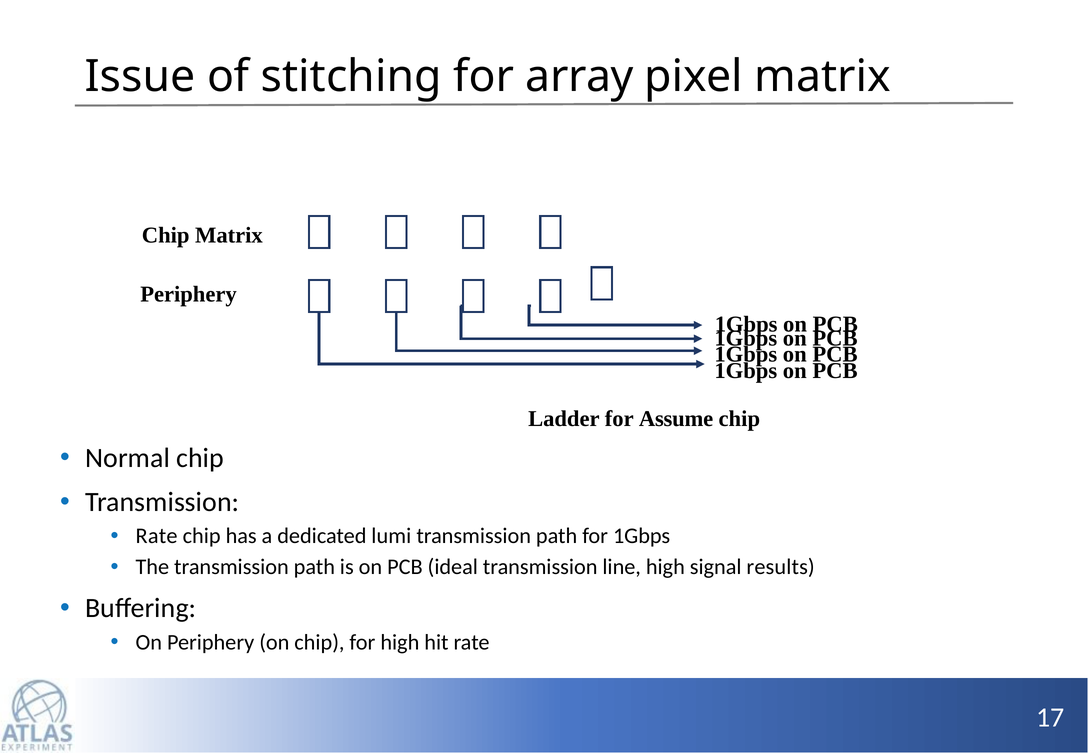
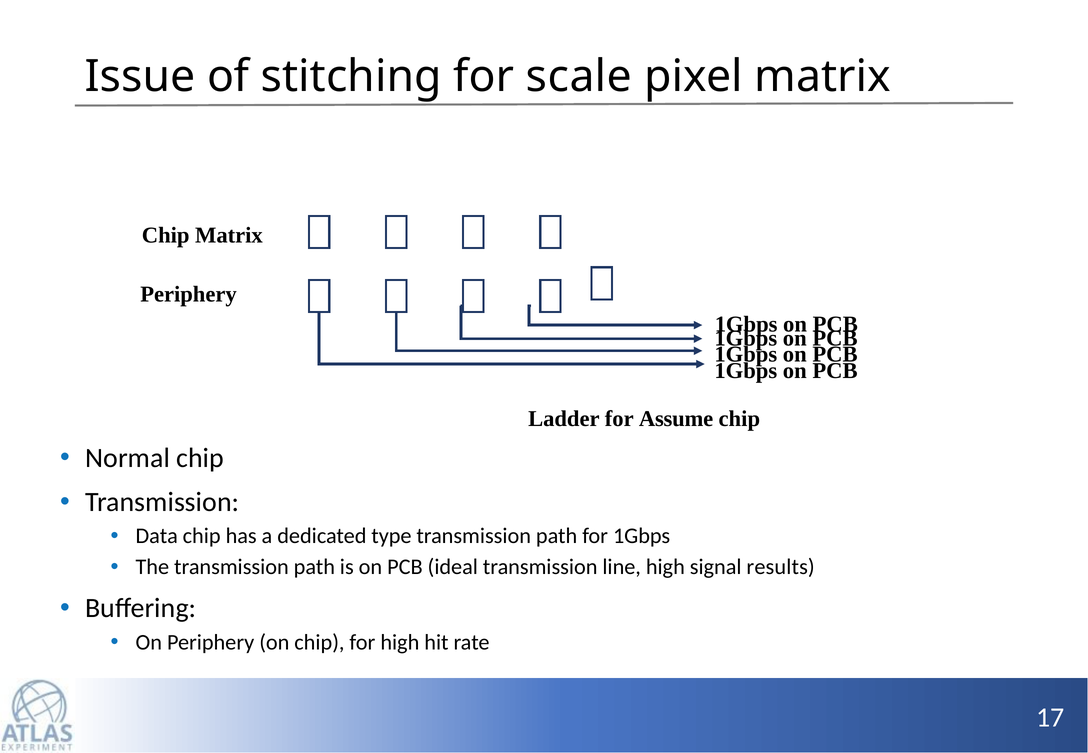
array: array -> scale (579, 77)
Rate: Rate -> Data (157, 536)
lumi: lumi -> type (391, 536)
